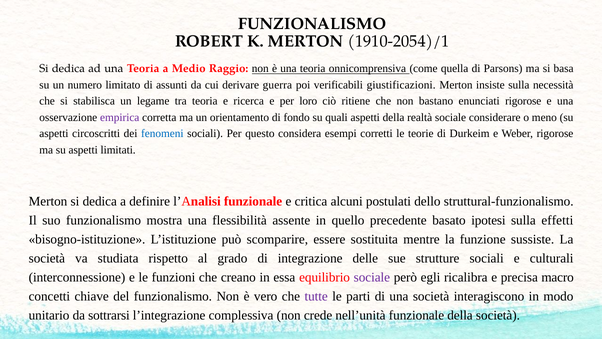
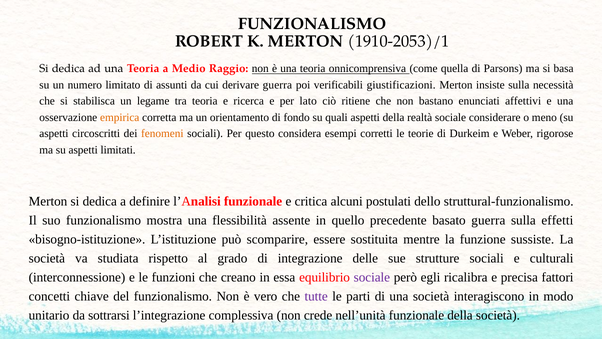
1910-2054)/1: 1910-2054)/1 -> 1910-2053)/1 (399, 41)
loro: loro -> lato (308, 101)
enunciati rigorose: rigorose -> affettivi (523, 101)
empirica colour: purple -> orange (120, 117)
fenomeni colour: blue -> orange (162, 134)
basato ipotesi: ipotesi -> guerra (488, 220)
macro: macro -> fattori (558, 277)
